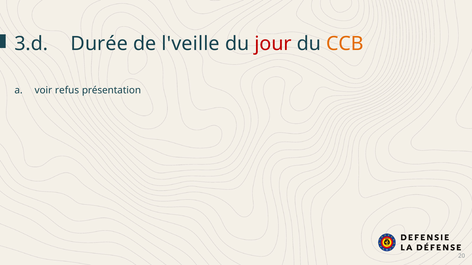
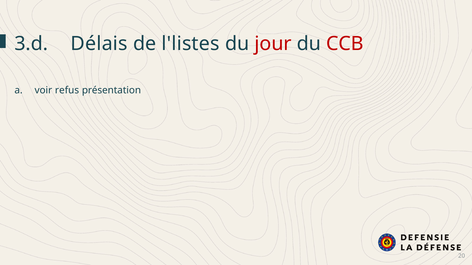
Durée: Durée -> Délais (99, 44)
l'veille: l'veille -> l'listes (191, 44)
CCB colour: orange -> red (345, 44)
